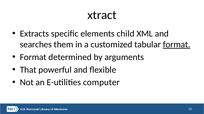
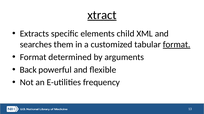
xtract underline: none -> present (102, 15)
That: That -> Back (28, 70)
computer: computer -> frequency (101, 83)
